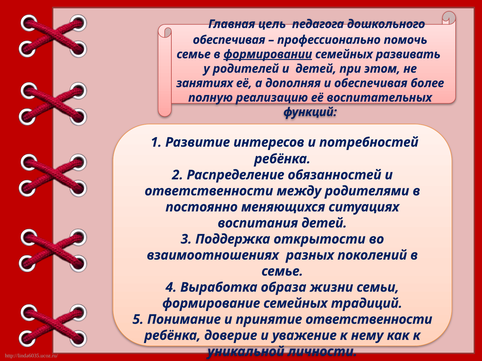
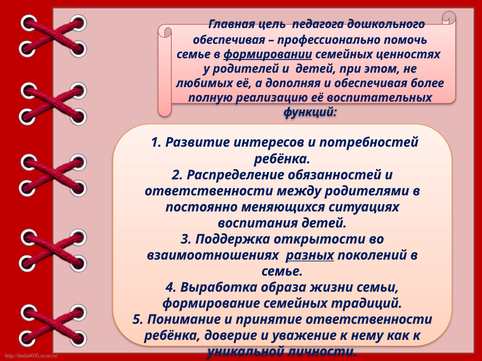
развивать: развивать -> ценностях (408, 54)
занятиях: занятиях -> любимых (205, 83)
разных underline: none -> present (310, 256)
